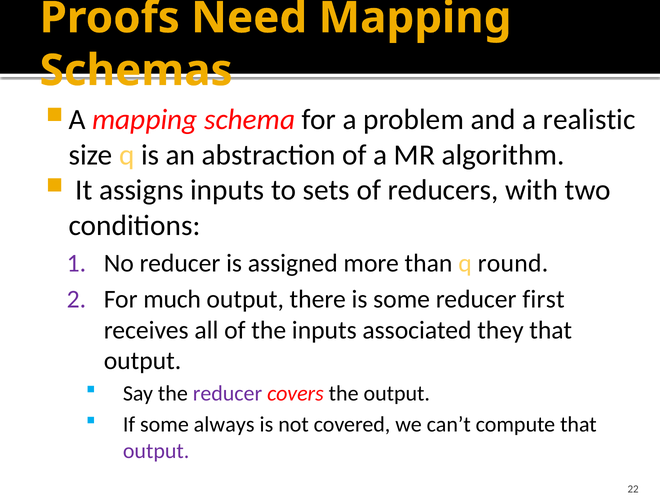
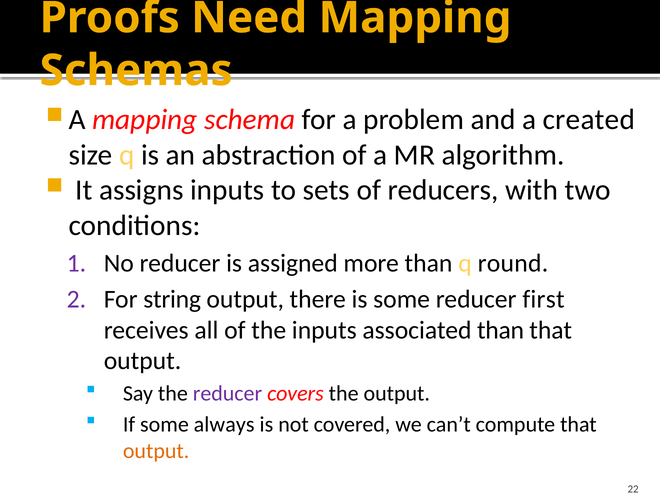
realistic: realistic -> created (589, 120)
much: much -> string (172, 299)
associated they: they -> than (501, 330)
output colour: purple -> orange (156, 451)
